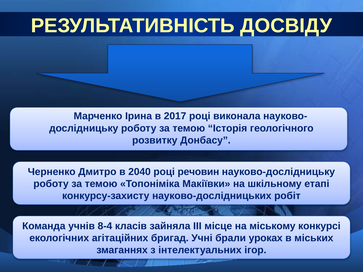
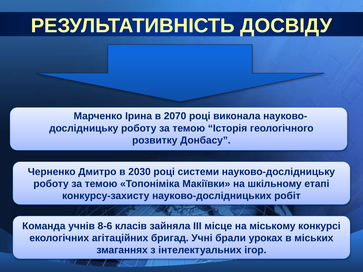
2017: 2017 -> 2070 (175, 116)
2040: 2040 -> 2030 (140, 172)
речовин: речовин -> системи (198, 172)
8-4: 8-4 -> 8-6 (105, 226)
